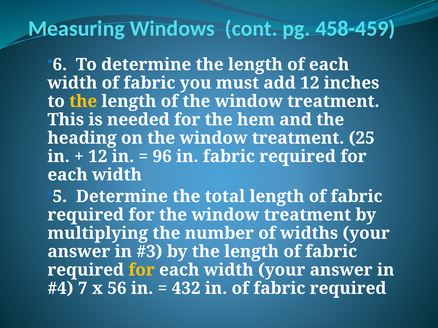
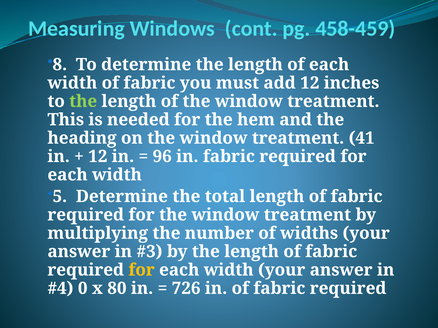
6: 6 -> 8 (60, 65)
the colour: yellow -> light green (83, 101)
25: 25 -> 41 (362, 138)
7: 7 -> 0 (83, 289)
56: 56 -> 80 (117, 289)
432: 432 -> 726 (186, 289)
